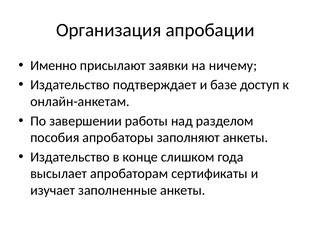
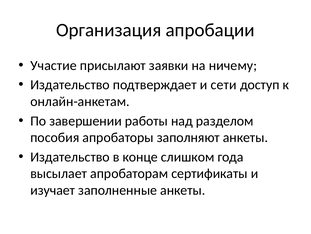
Именно: Именно -> Участие (54, 65)
базе: базе -> сети (224, 85)
